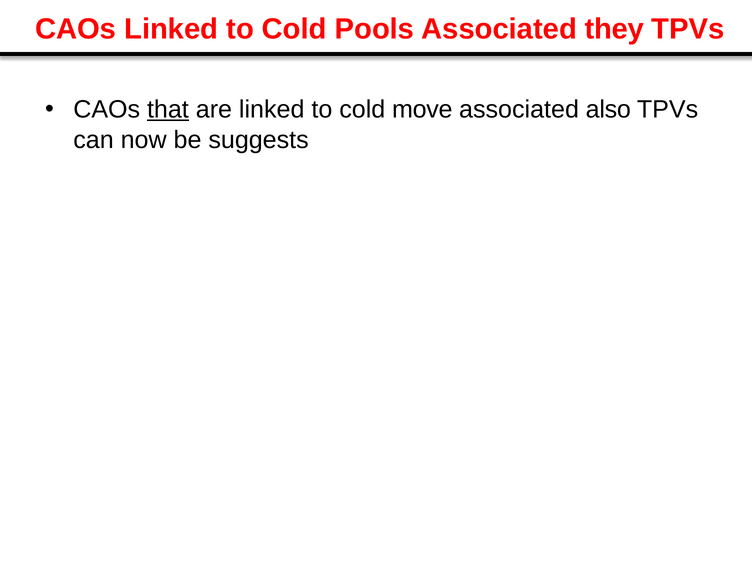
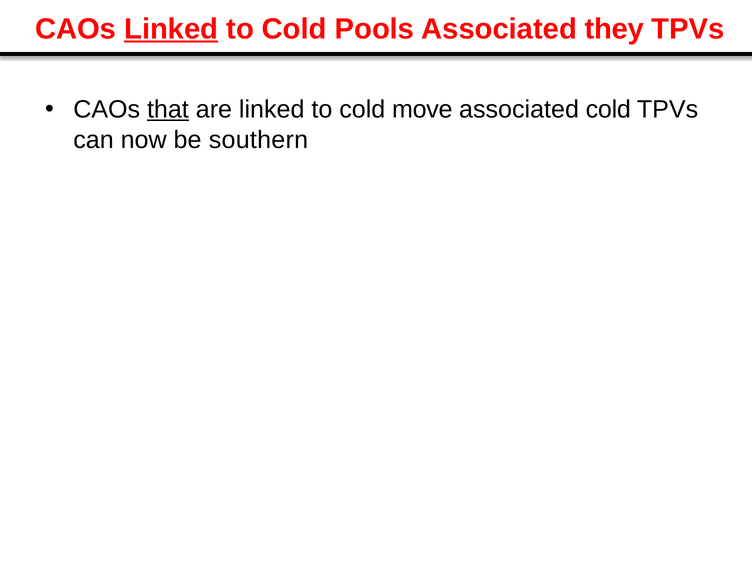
Linked underline: none -> present (171, 29)
associated also: also -> cold (608, 110)
suggests: suggests -> southern (258, 140)
